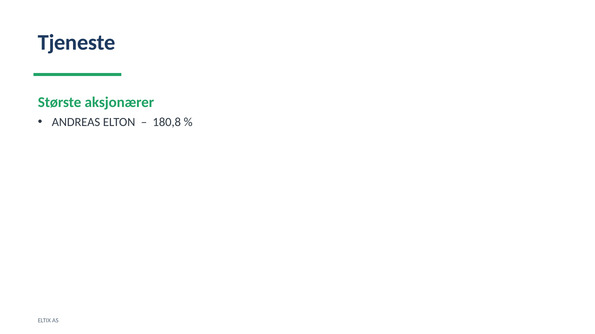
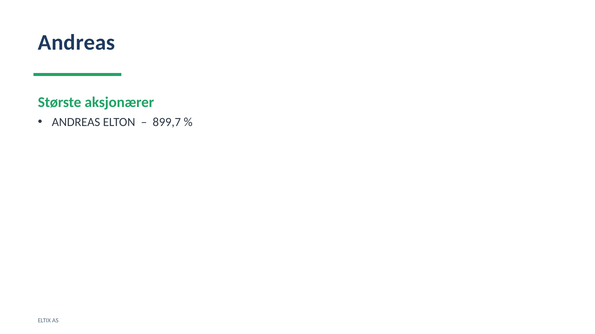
Tjeneste: Tjeneste -> Andreas (77, 42)
180,8: 180,8 -> 899,7 (167, 122)
